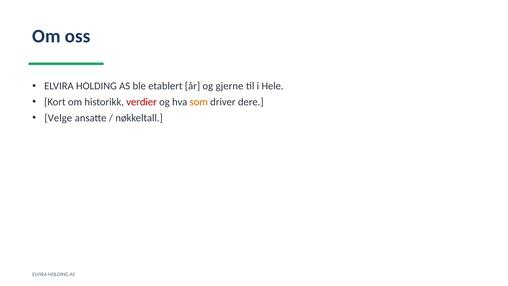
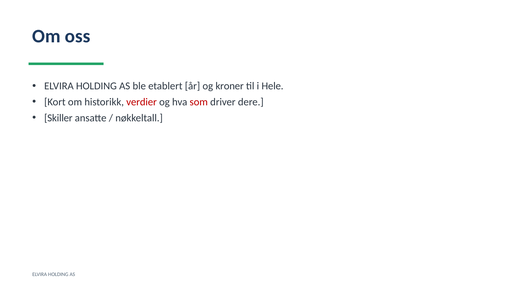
gjerne: gjerne -> kroner (230, 86)
som colour: orange -> red (199, 102)
Velge: Velge -> Skiller (58, 118)
